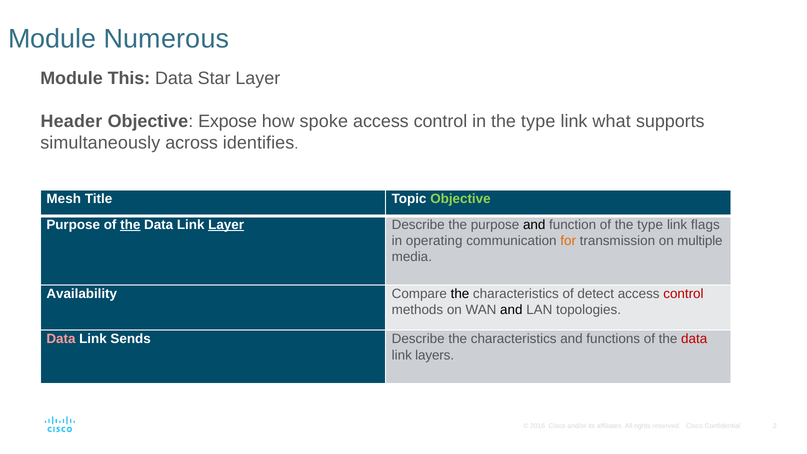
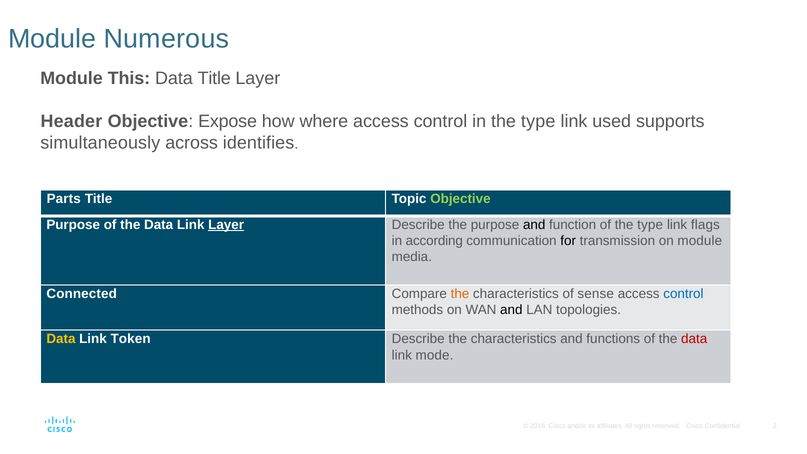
Data Star: Star -> Title (214, 78)
spoke: spoke -> where (324, 121)
what: what -> used (612, 121)
Mesh: Mesh -> Parts (64, 199)
the underline: present -> none (130, 225)
operating: operating -> according (434, 241)
for colour: orange -> black (568, 241)
on multiple: multiple -> module (700, 241)
Availability: Availability -> Connected (82, 294)
the colour: black -> orange (460, 294)
detect: detect -> sense (596, 294)
control colour: red -> blue (683, 294)
Data colour: pink -> yellow (61, 339)
Sends: Sends -> Token (131, 339)
layers: layers -> mode (434, 355)
